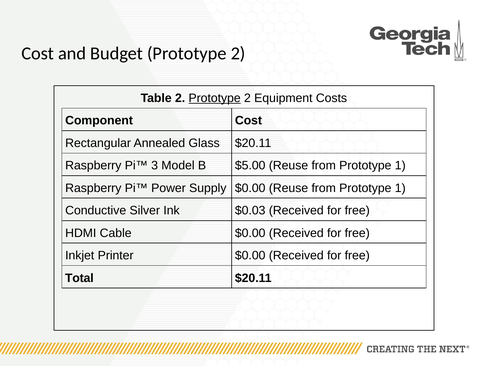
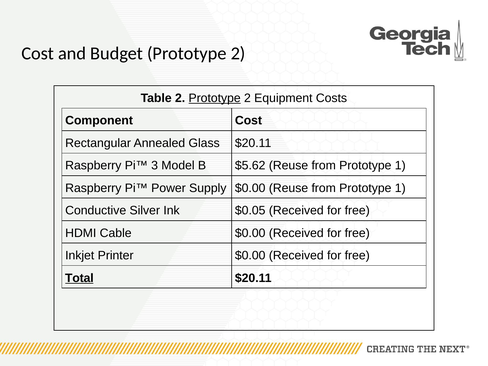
$5.00: $5.00 -> $5.62 (250, 166)
$0.03: $0.03 -> $0.05 (250, 211)
Total underline: none -> present (79, 278)
